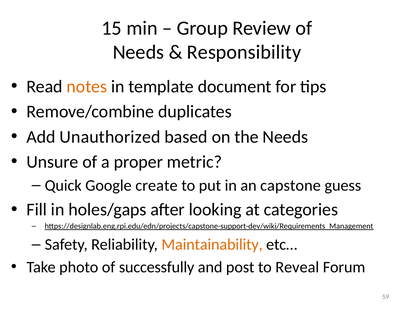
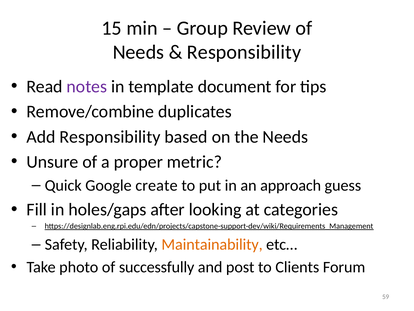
notes colour: orange -> purple (87, 86)
Add Unauthorized: Unauthorized -> Responsibility (110, 137)
capstone: capstone -> approach (291, 185)
Reveal: Reveal -> Clients (297, 267)
